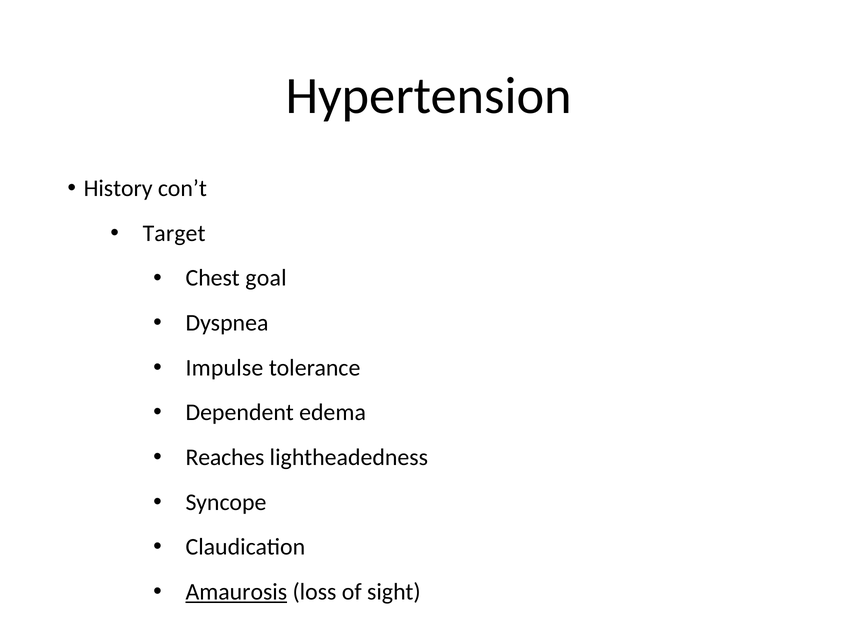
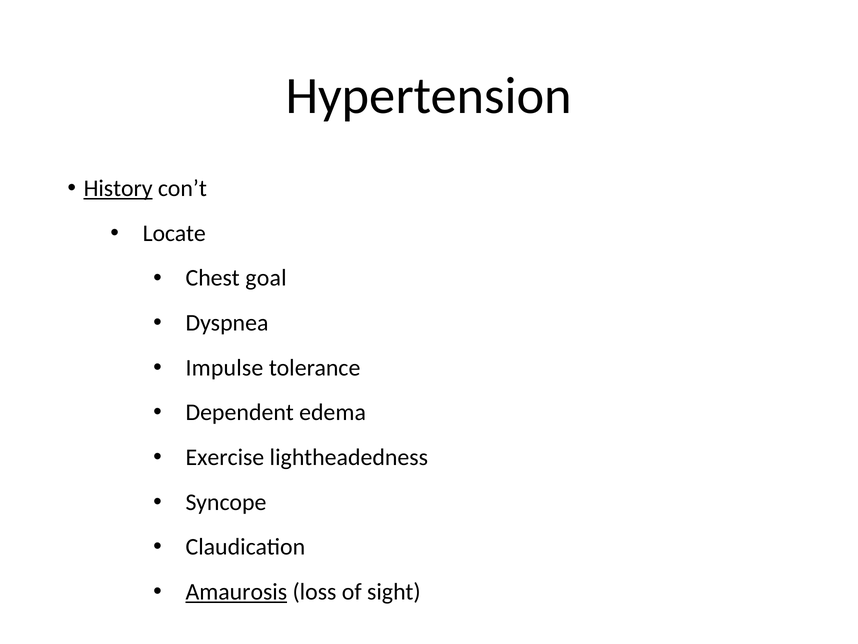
History underline: none -> present (118, 188)
Target: Target -> Locate (174, 233)
Reaches: Reaches -> Exercise (225, 457)
